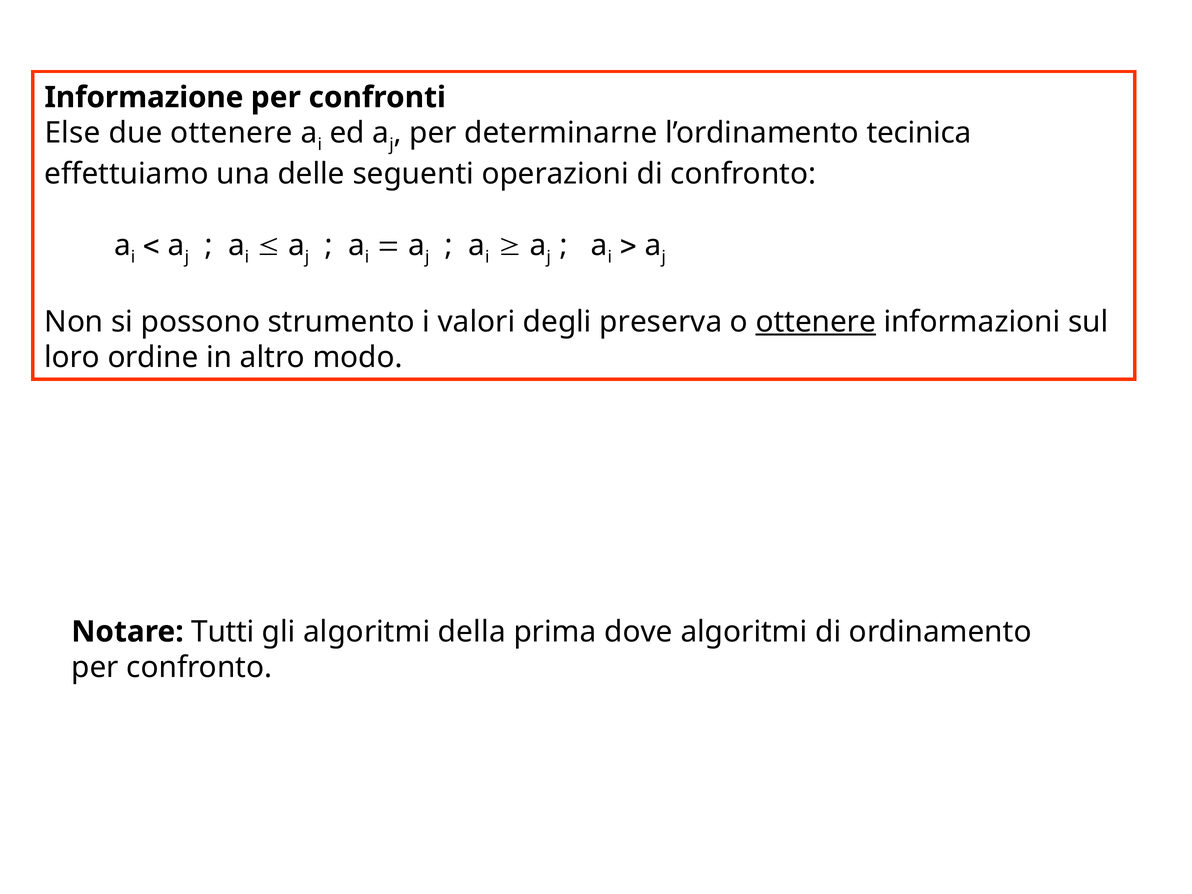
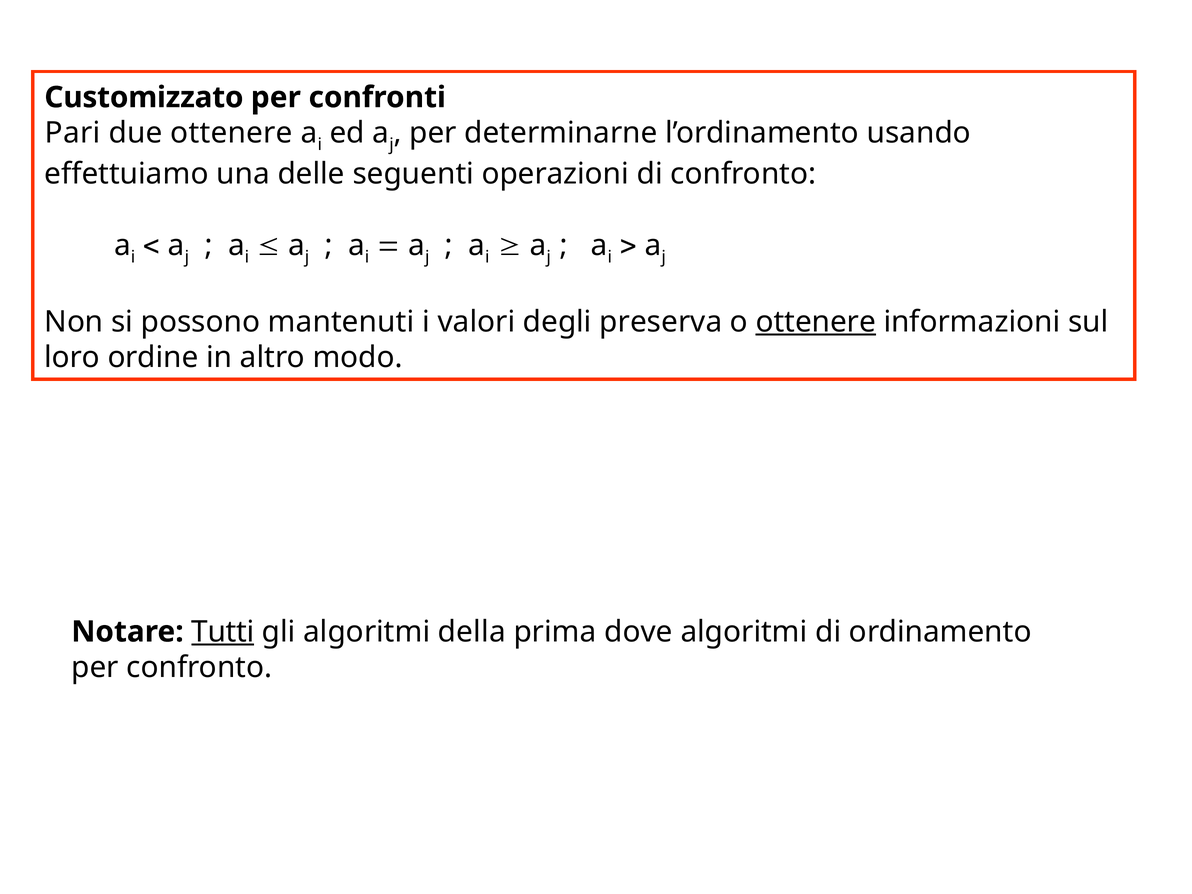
Informazione: Informazione -> Customizzato (144, 97)
Else: Else -> Pari (73, 133)
tecinica: tecinica -> usando (919, 133)
strumento: strumento -> mantenuti (341, 322)
Tutti underline: none -> present (223, 632)
